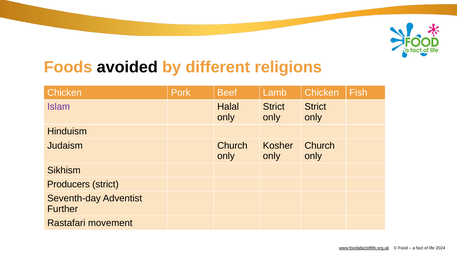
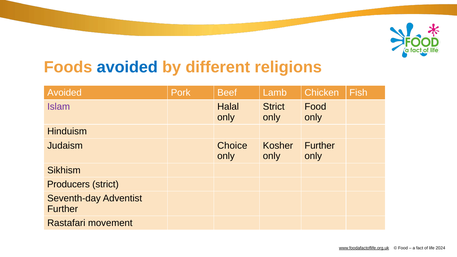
avoided colour: black -> blue (127, 67)
Chicken: Chicken -> Avoided (64, 93)
Strict: Strict -> Food (315, 107)
Church: Church -> Choice (232, 146)
Church: Church -> Further (320, 146)
